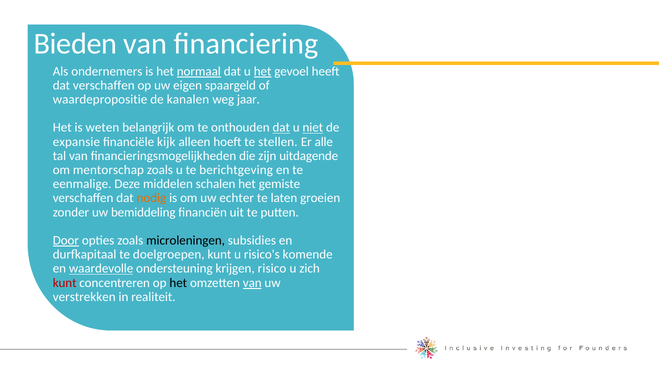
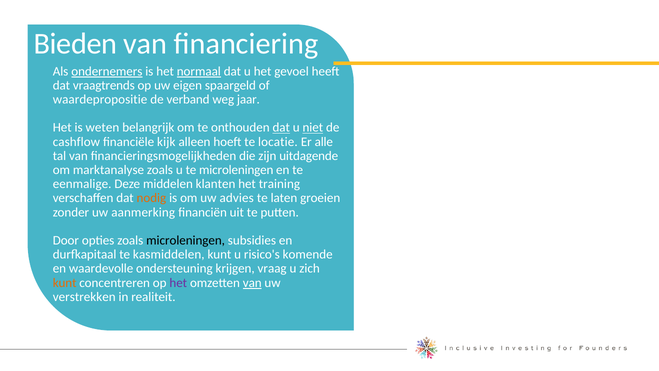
ondernemers underline: none -> present (107, 71)
het underline: present -> none (263, 71)
dat verschaffen: verschaffen -> vraagtrends (104, 85)
kanalen: kanalen -> verband (188, 99)
expansie: expansie -> cashflow (76, 142)
stellen: stellen -> locatie (278, 142)
mentorschap: mentorschap -> marktanalyse (109, 170)
te berichtgeving: berichtgeving -> microleningen (236, 170)
schalen: schalen -> klanten (216, 184)
gemiste: gemiste -> training (279, 184)
echter: echter -> advies (237, 198)
bemiddeling: bemiddeling -> aanmerking (143, 212)
Door underline: present -> none (66, 240)
doelgroepen: doelgroepen -> kasmiddelen (169, 254)
waardevolle underline: present -> none (101, 268)
risico: risico -> vraag (272, 268)
kunt colour: red -> orange (65, 283)
het colour: black -> purple (178, 283)
